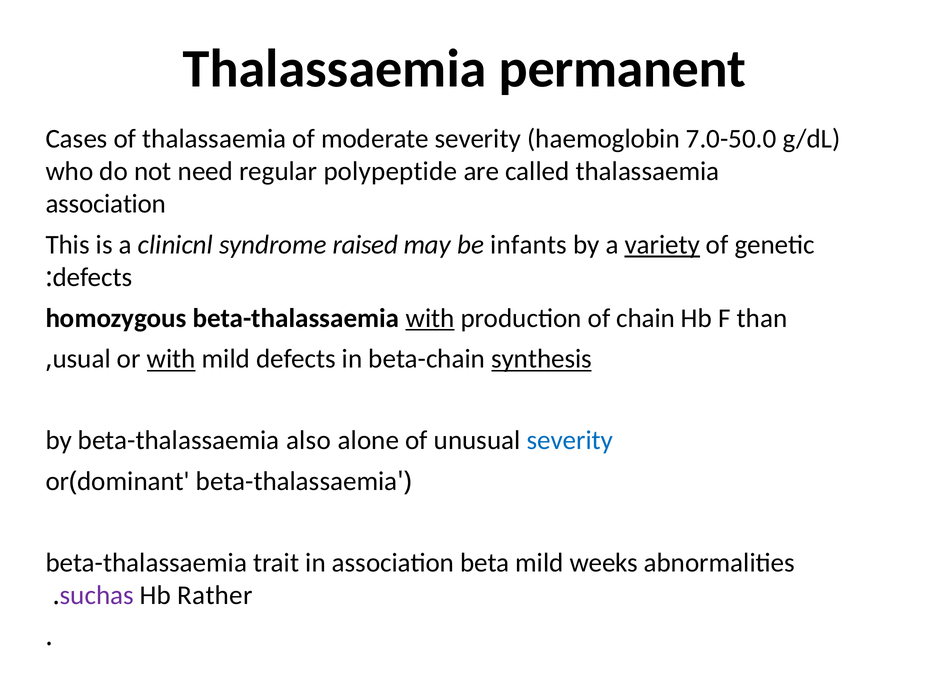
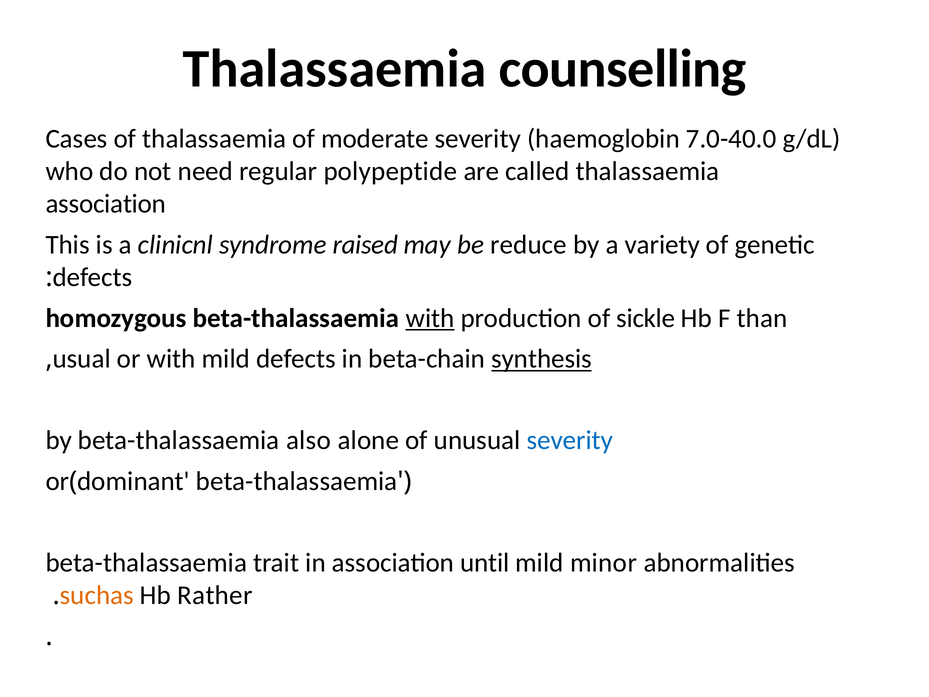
permanent: permanent -> counselling (623, 69)
7.0-50.0: 7.0-50.0 -> 7.0-40.0 (731, 139)
infants: infants -> reduce (529, 245)
variety underline: present -> none (662, 245)
chain: chain -> sickle (646, 318)
with underline: present -> none (171, 359)
beta: beta -> until (485, 563)
weeks: weeks -> minor (604, 563)
suchas colour: purple -> orange (97, 595)
